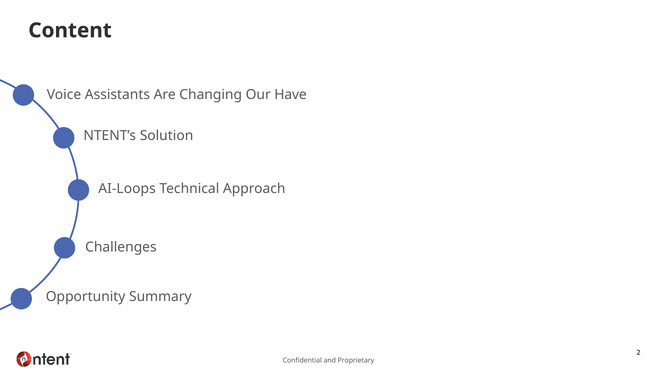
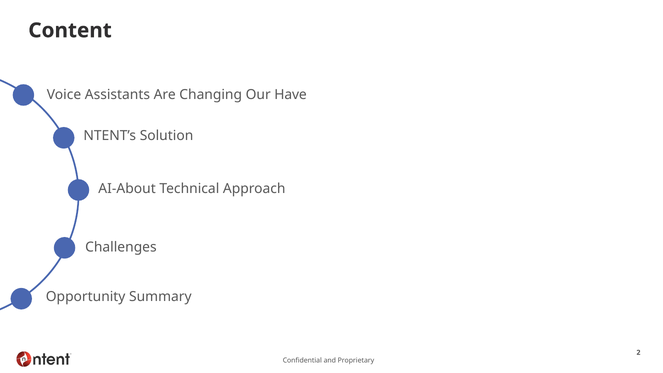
AI-Loops: AI-Loops -> AI-About (127, 189)
